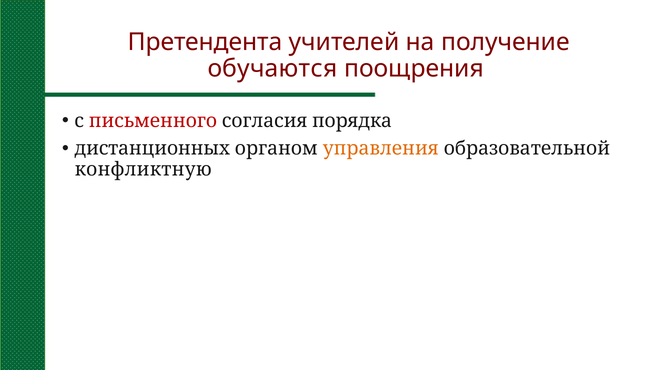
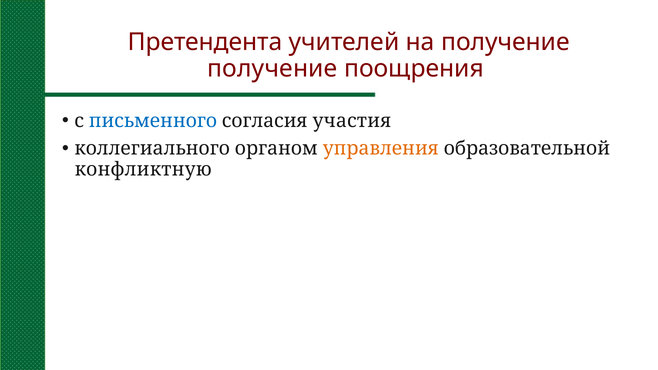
обучаются: обучаются -> получение (272, 69)
письменного colour: red -> blue (153, 121)
порядка: порядка -> участия (352, 121)
дистанционных: дистанционных -> коллегиального (152, 149)
